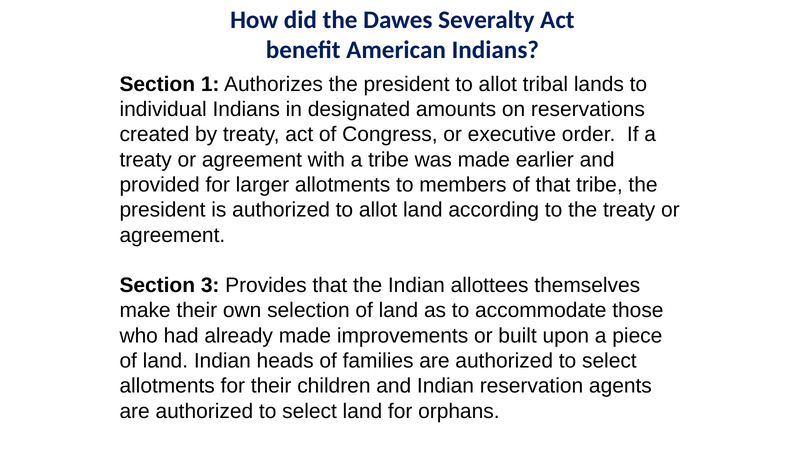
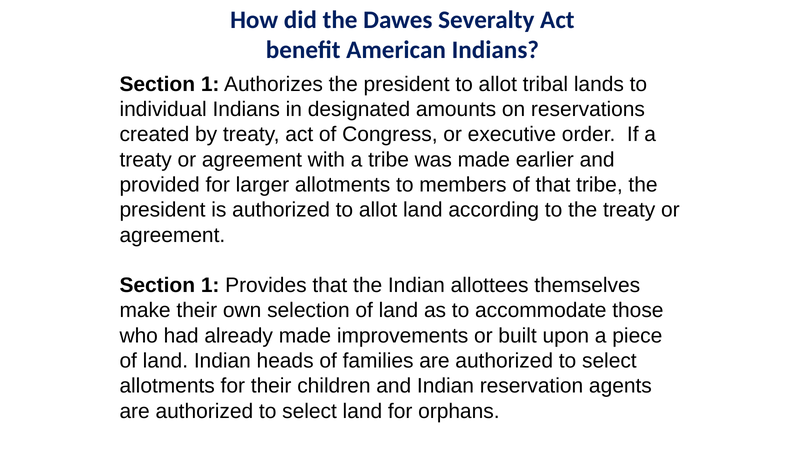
3: 3 -> 1 (210, 285)
